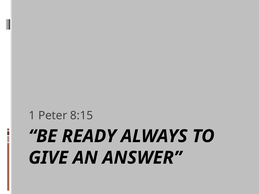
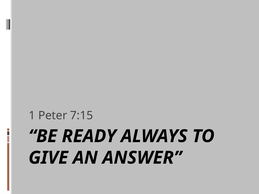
8:15: 8:15 -> 7:15 (82, 116)
